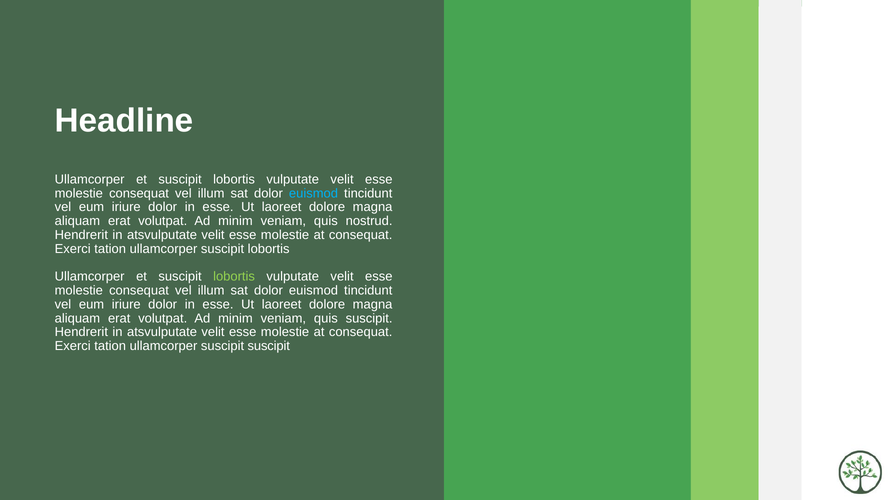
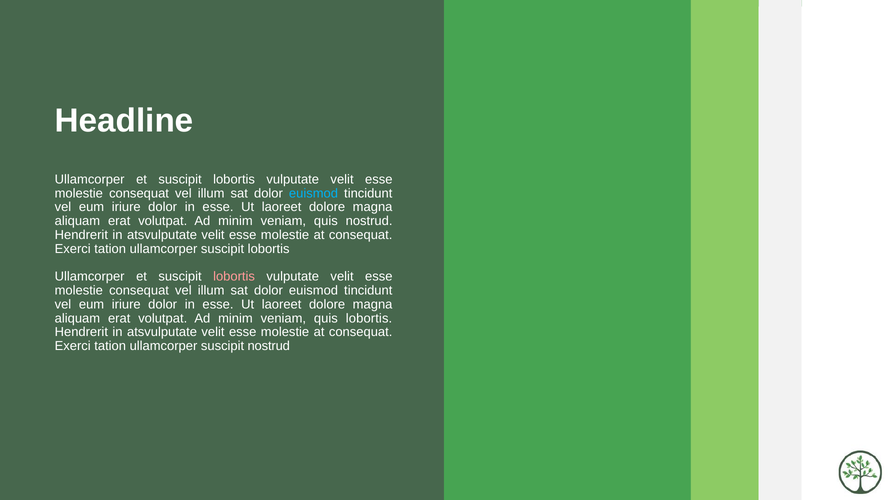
lobortis colour: light green -> pink (234, 276)
quis suscipit: suscipit -> lobortis (369, 318)
suscipit suscipit: suscipit -> nostrud (269, 346)
